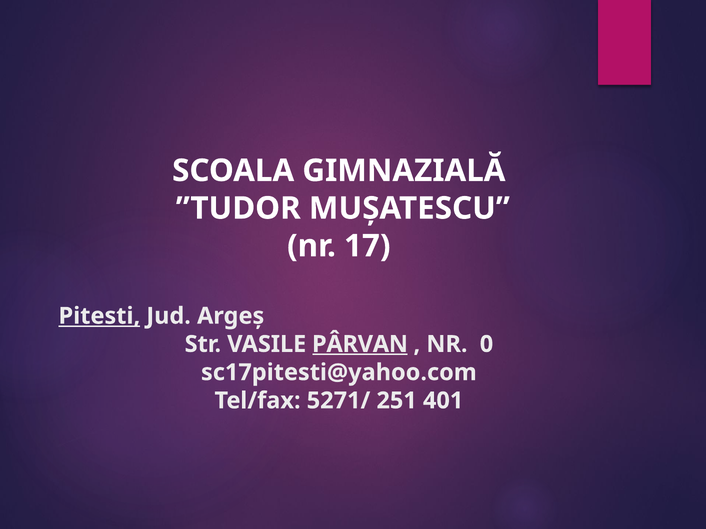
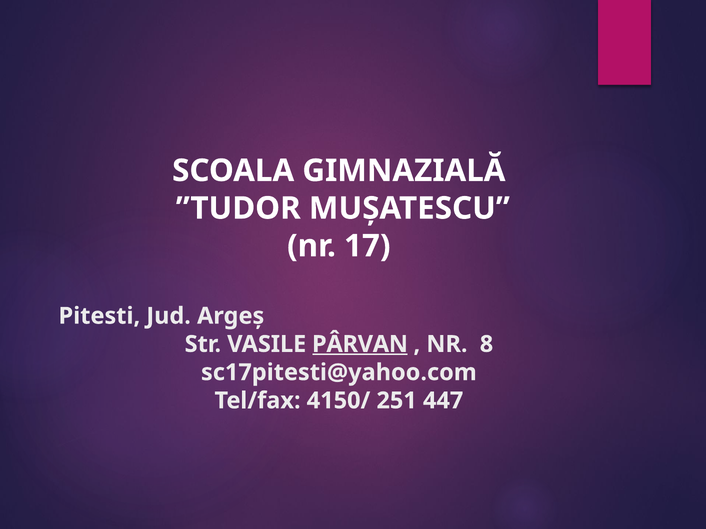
Pitesti underline: present -> none (99, 316)
0: 0 -> 8 (486, 344)
5271/: 5271/ -> 4150/ (339, 401)
401: 401 -> 447 (443, 401)
